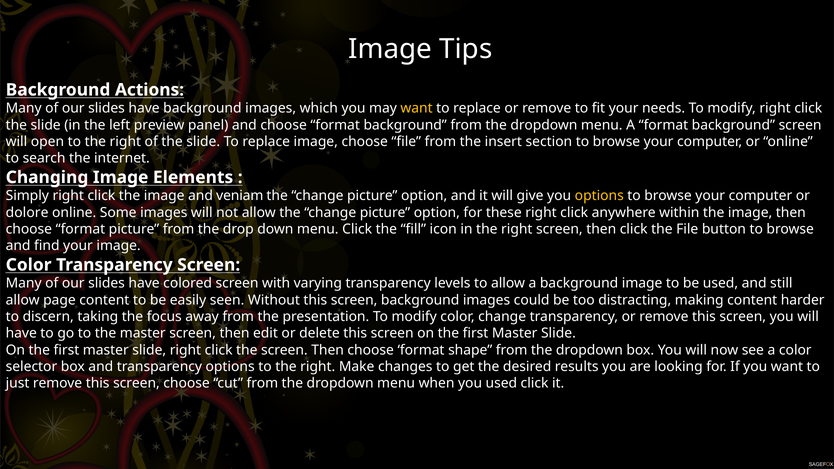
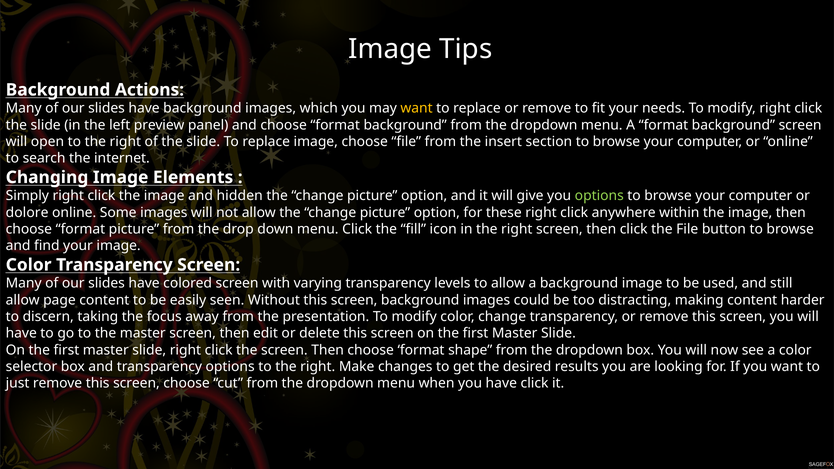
veniam: veniam -> hidden (240, 196)
options colour: yellow -> light green (599, 196)
you used: used -> have (501, 383)
